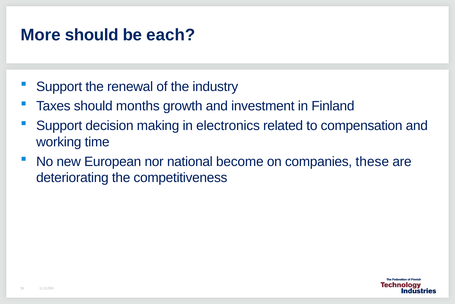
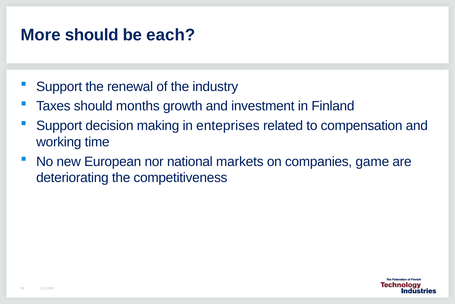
electronics: electronics -> enteprises (228, 125)
become: become -> markets (240, 161)
these: these -> game (372, 161)
